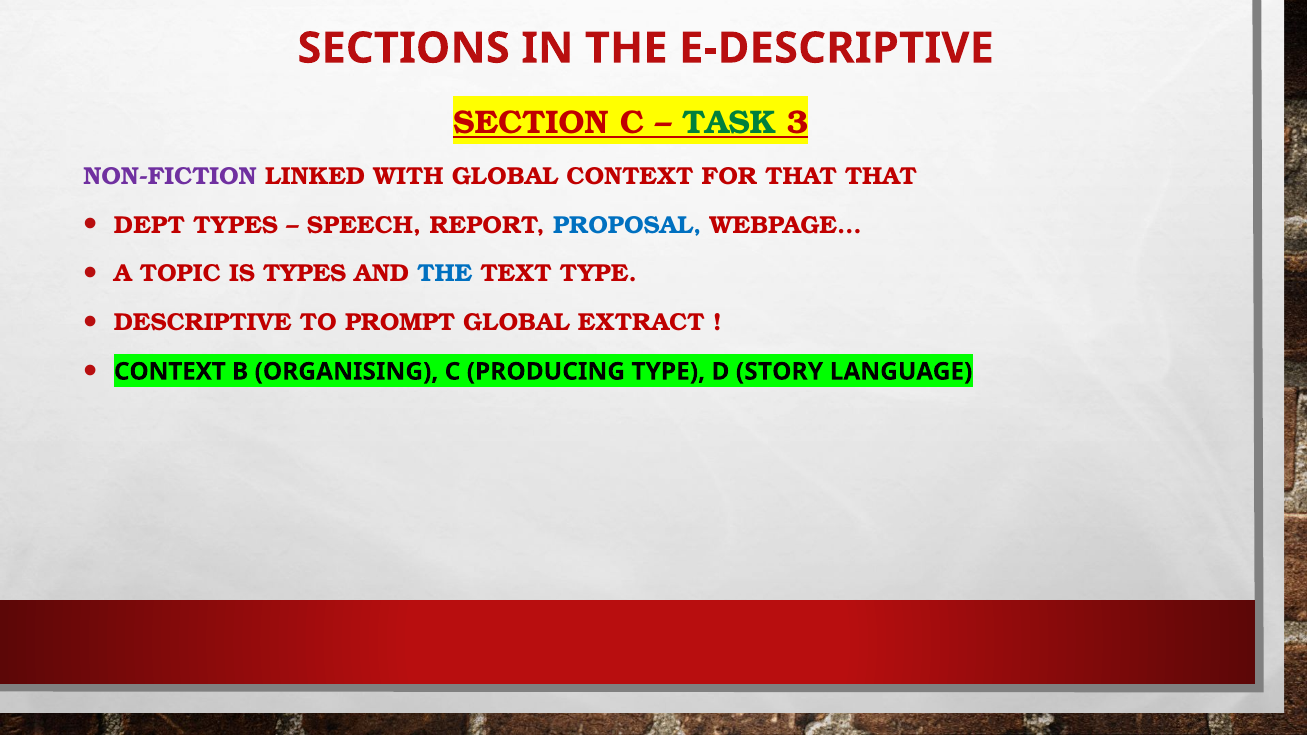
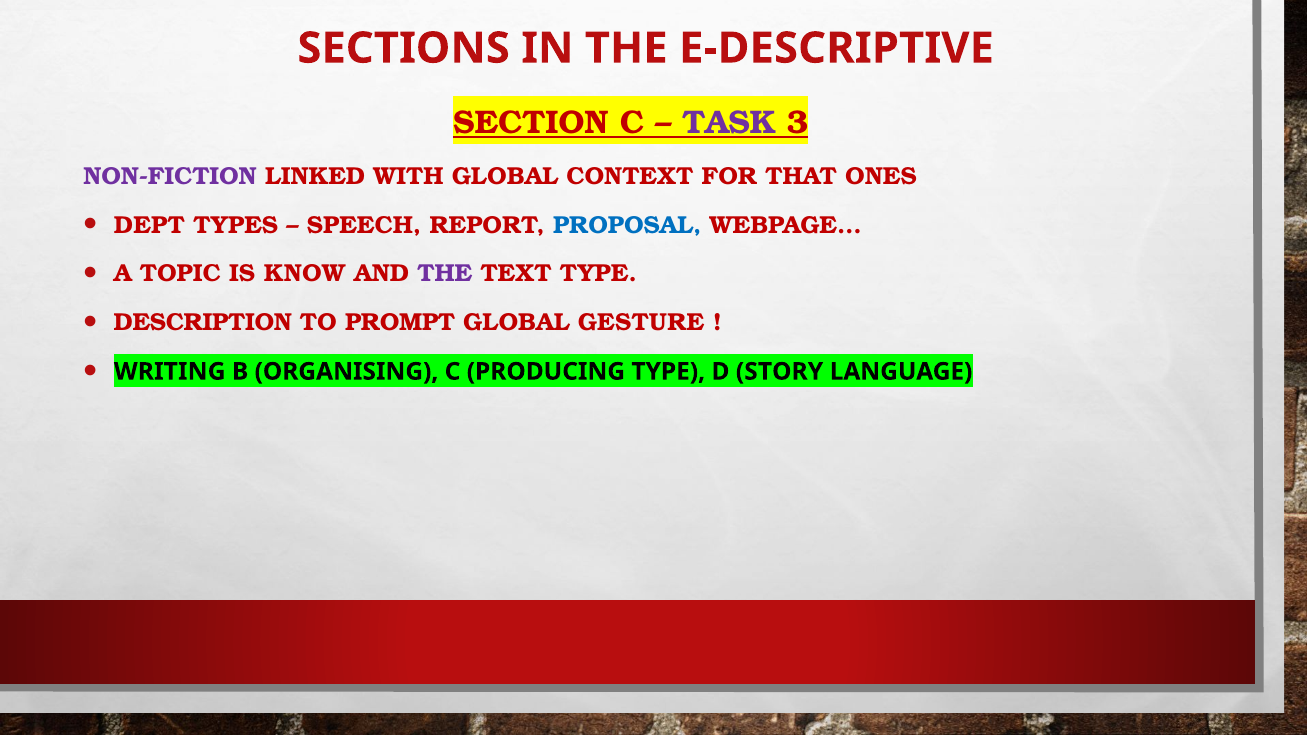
TASK colour: green -> purple (729, 123)
THAT THAT: THAT -> ONES (881, 176)
IS TYPES: TYPES -> KNOW (304, 274)
THE colour: blue -> purple (445, 274)
DESCRIPTIVE: DESCRIPTIVE -> DESCRIPTION (203, 323)
EXTRACT: EXTRACT -> GESTURE (641, 323)
CONTEXT: CONTEXT -> WRITING (170, 372)
